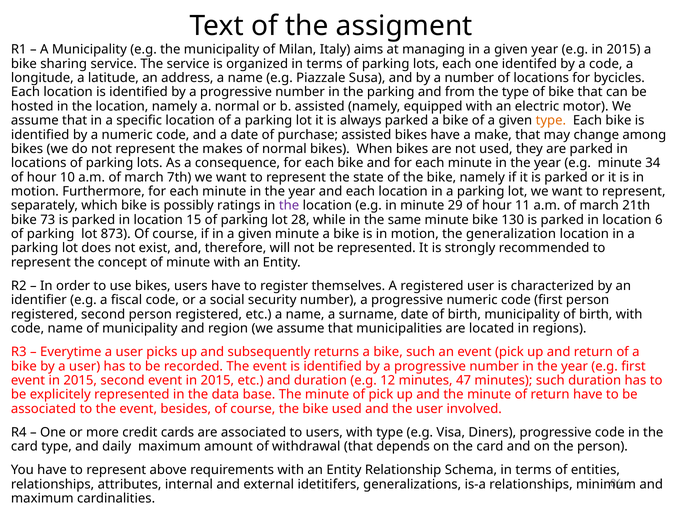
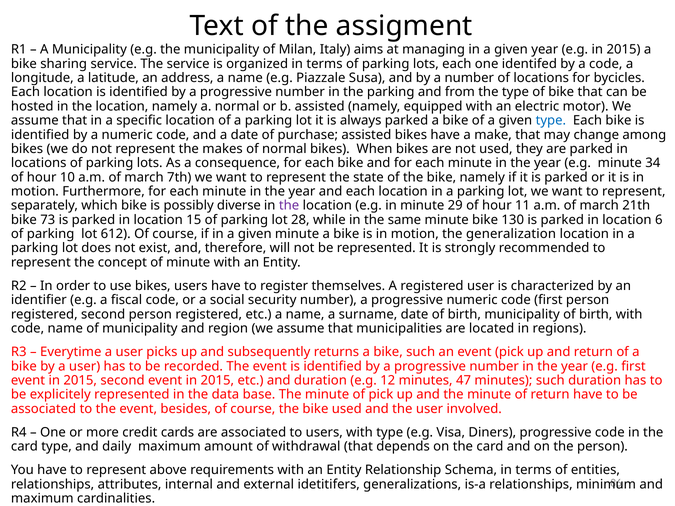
type colour: orange -> blue (551, 121)
ratings: ratings -> diverse (239, 206)
873: 873 -> 612 (116, 234)
